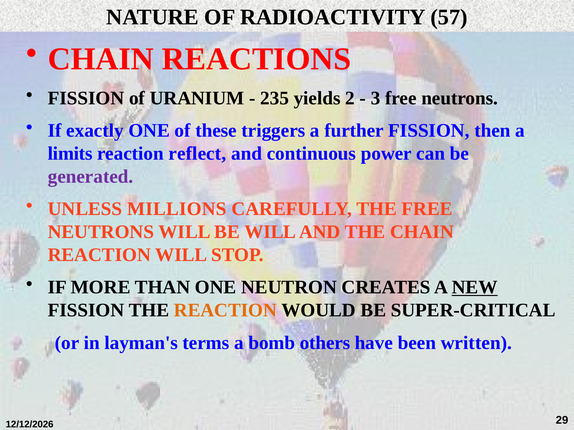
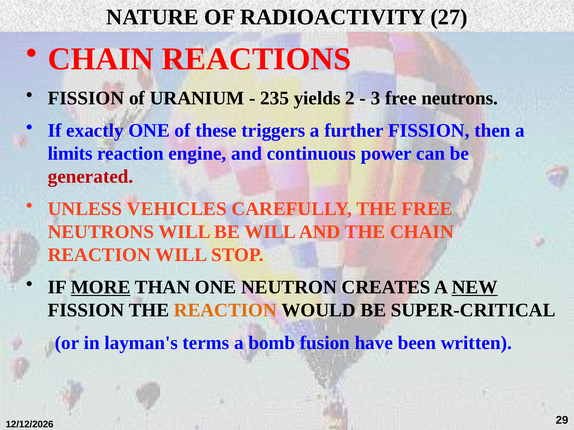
57: 57 -> 27 (449, 17)
reflect: reflect -> engine (197, 154)
generated colour: purple -> red (91, 177)
MILLIONS: MILLIONS -> VEHICLES (177, 209)
MORE underline: none -> present (101, 288)
others: others -> fusion (325, 343)
